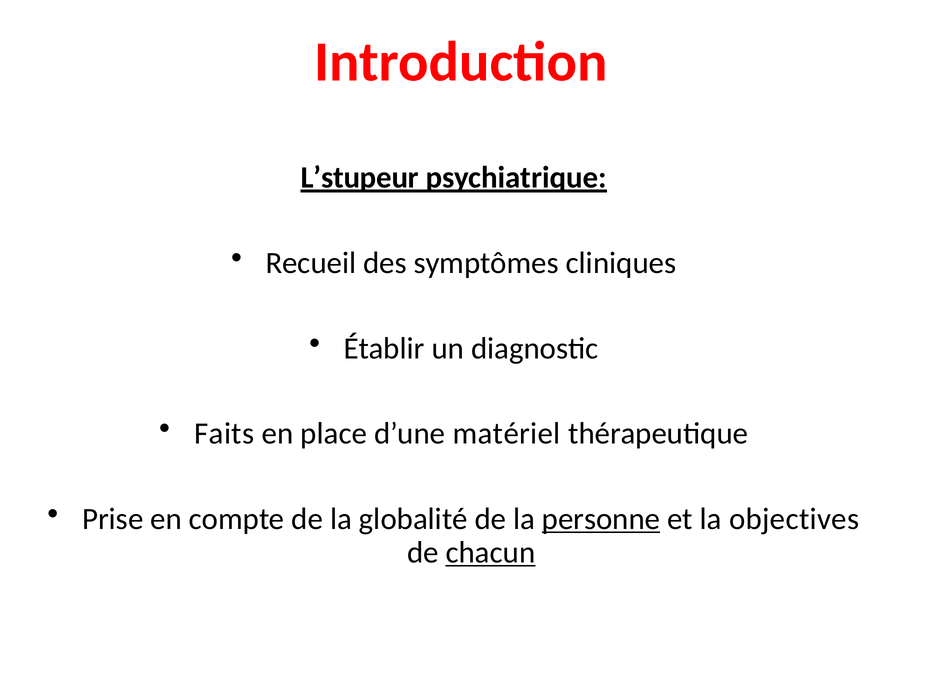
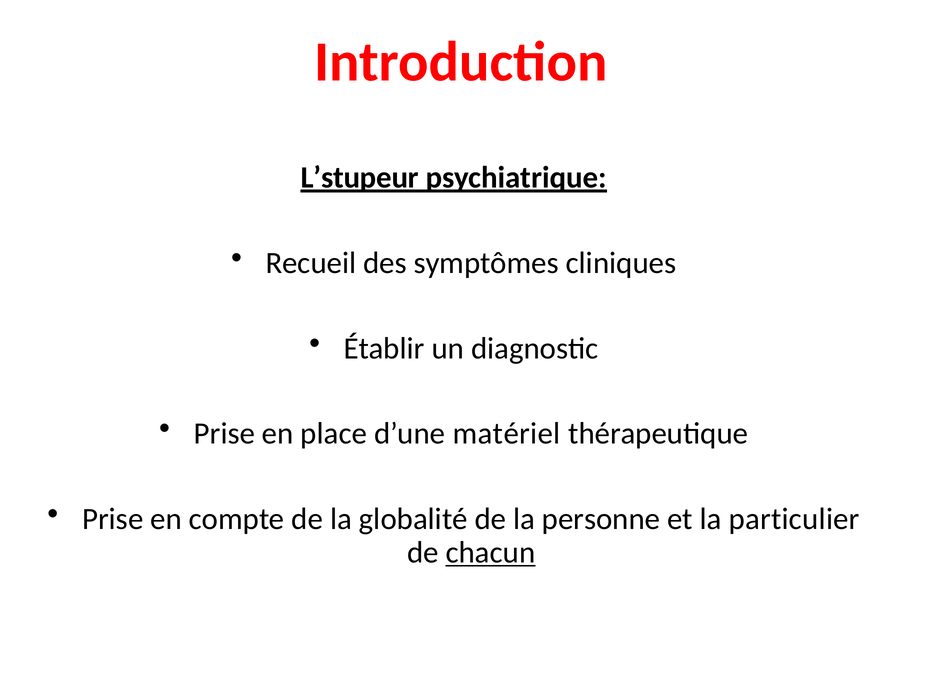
Faits: Faits -> Prise (224, 434)
personne underline: present -> none (601, 519)
objectives: objectives -> particulier (794, 519)
